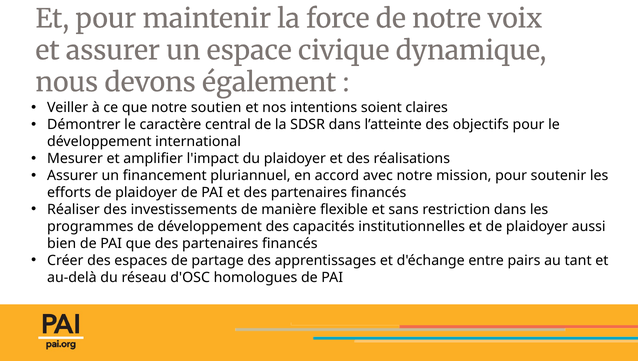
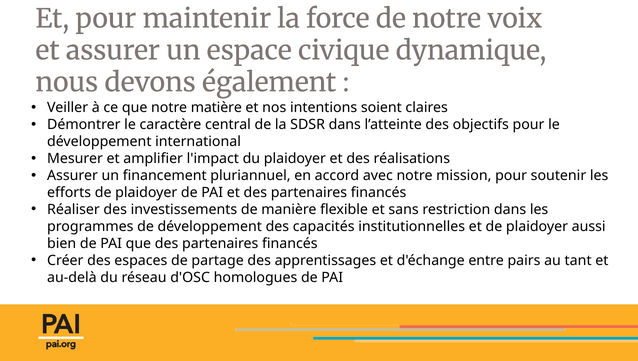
soutien: soutien -> matière (216, 108)
